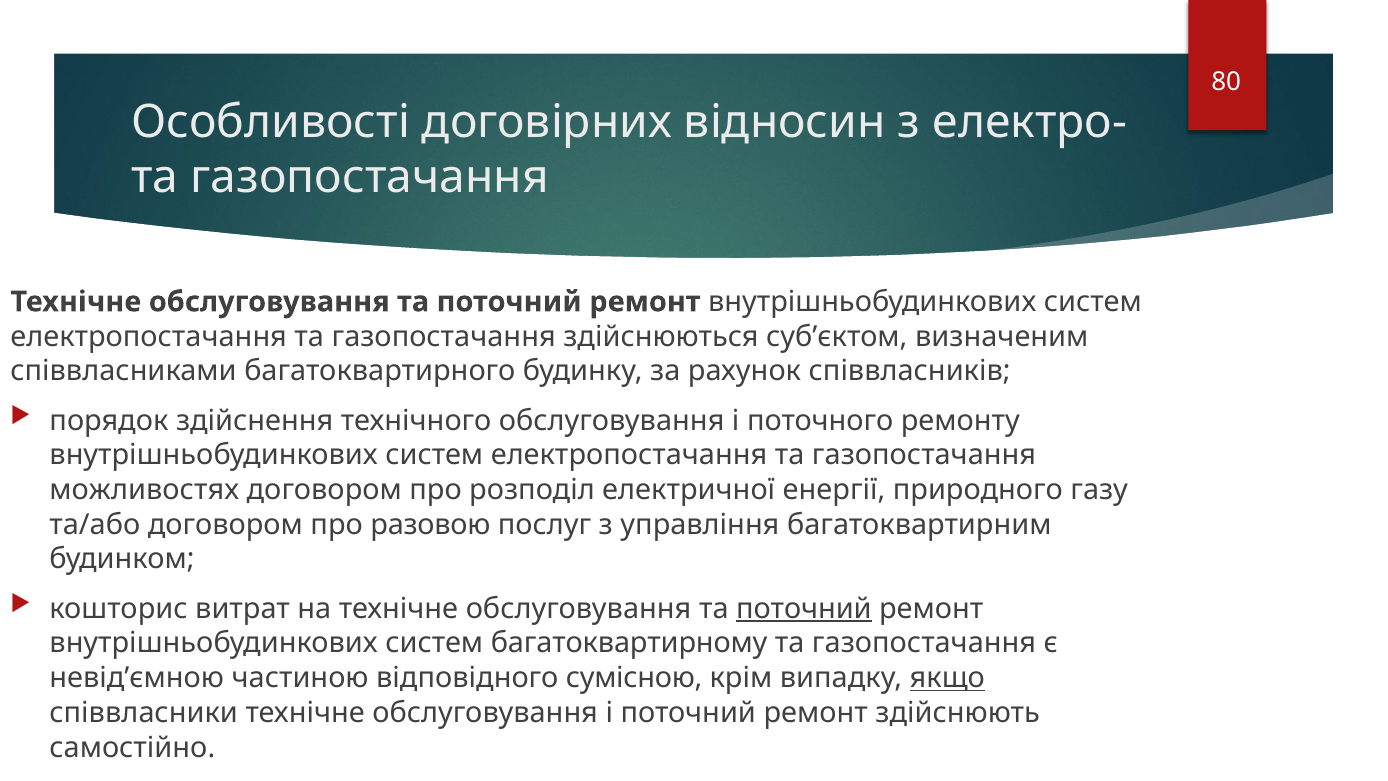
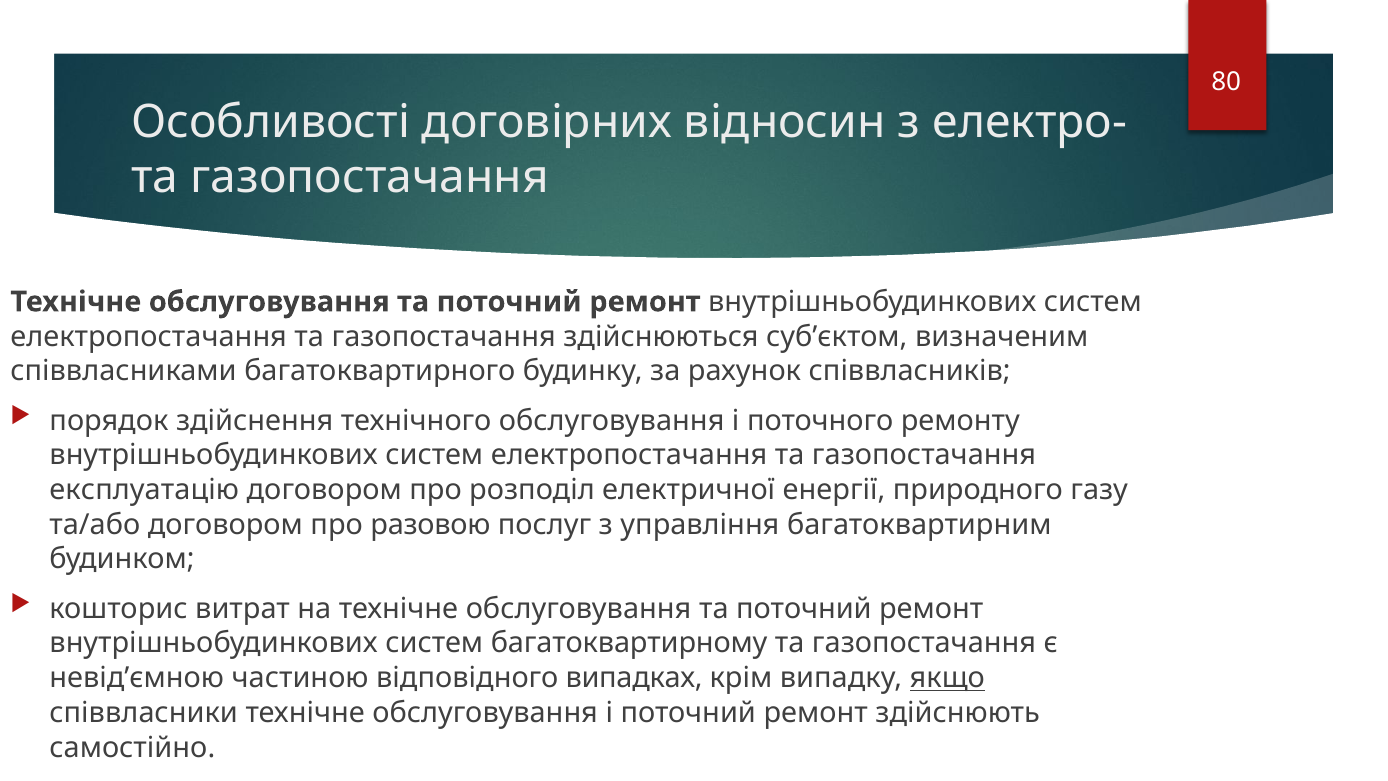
можливостях: можливостях -> експлуатацію (144, 490)
поточний underline: present -> none (804, 608)
сумісною: сумісною -> випадках (634, 678)
